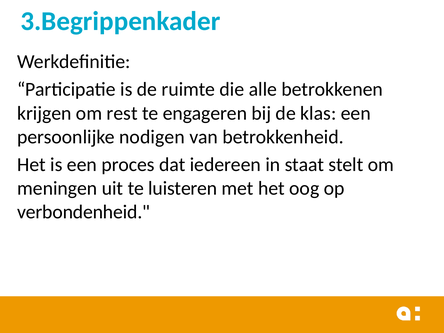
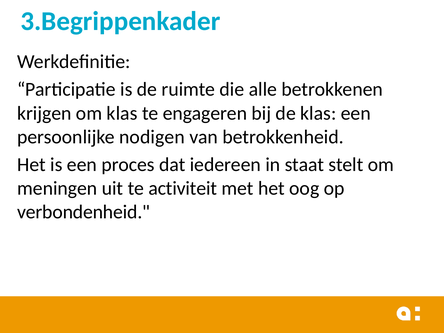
om rest: rest -> klas (122, 113)
luisteren: luisteren -> activiteit (183, 188)
